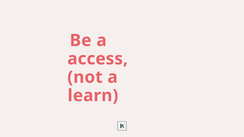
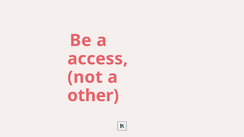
learn: learn -> other (93, 96)
